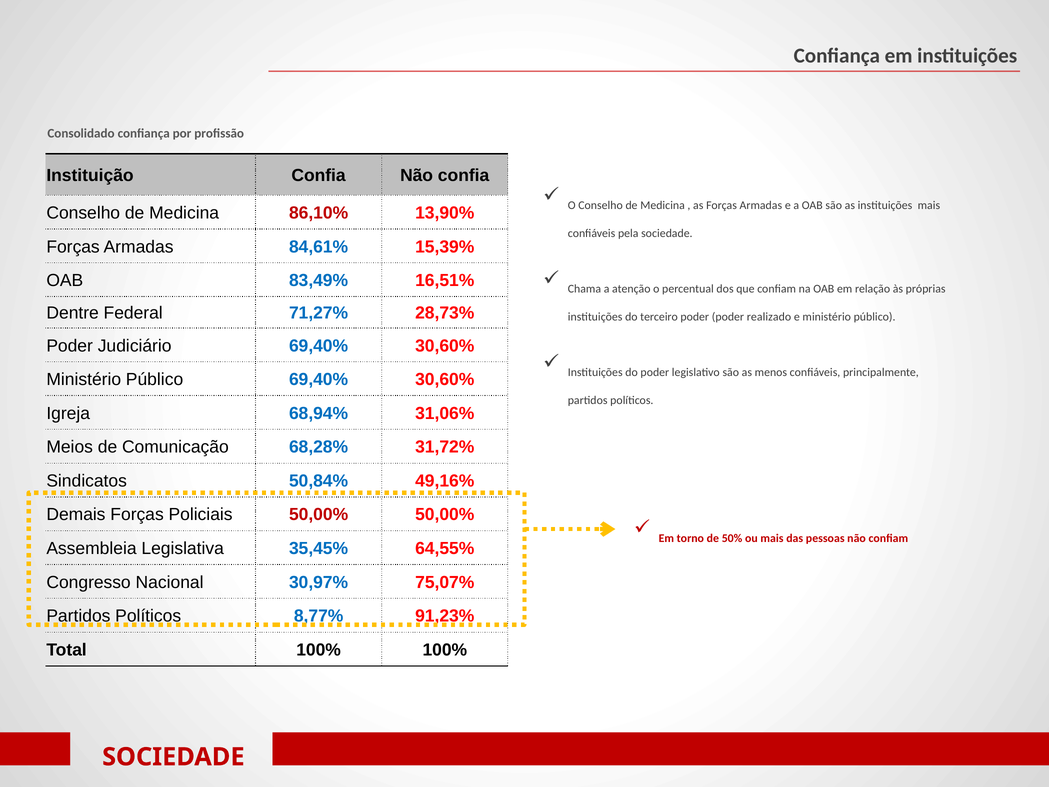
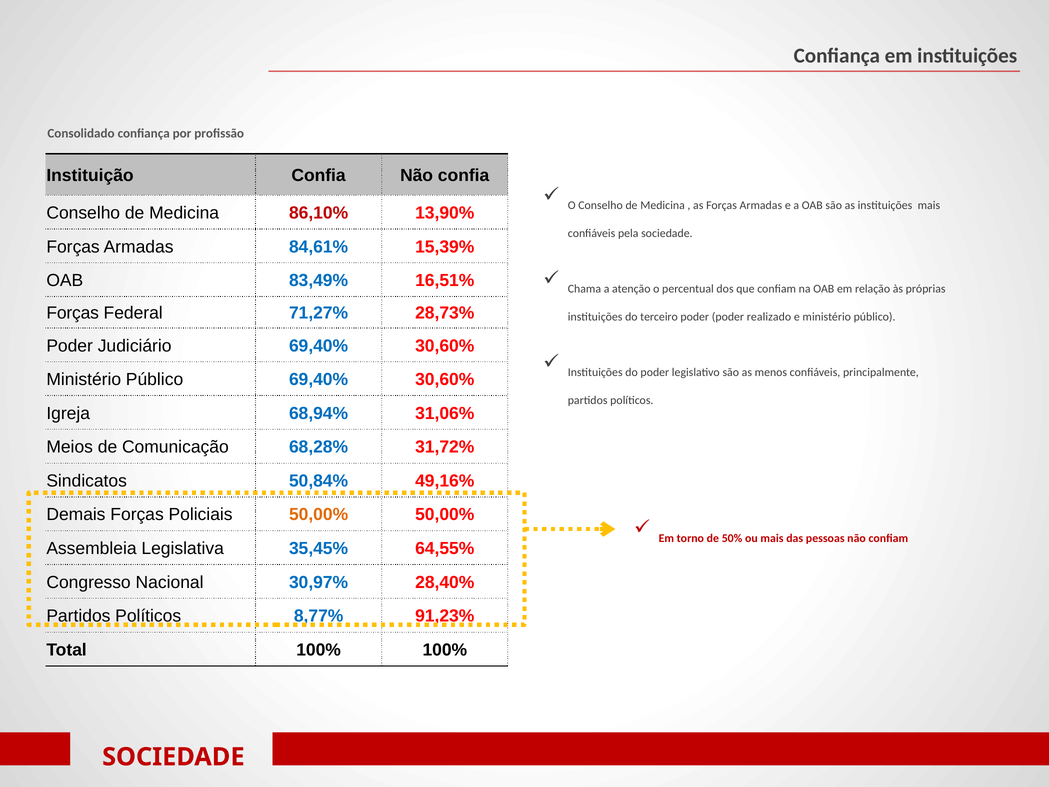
Dentre: Dentre -> Forças (73, 313)
50,00% colour: red -> orange (319, 515)
75,07%: 75,07% -> 28,40% (445, 582)
